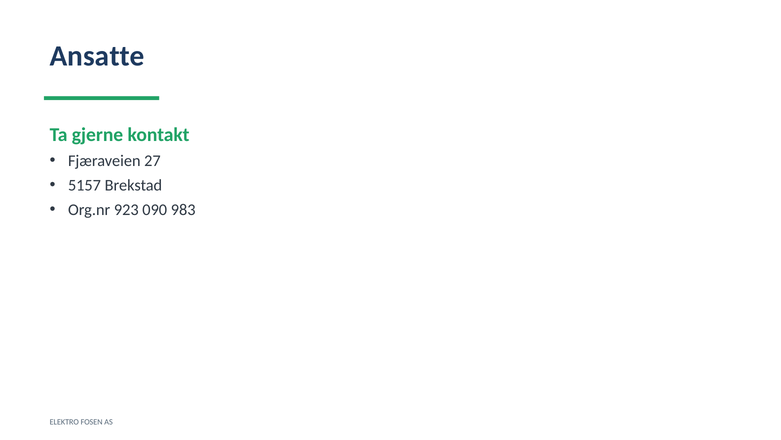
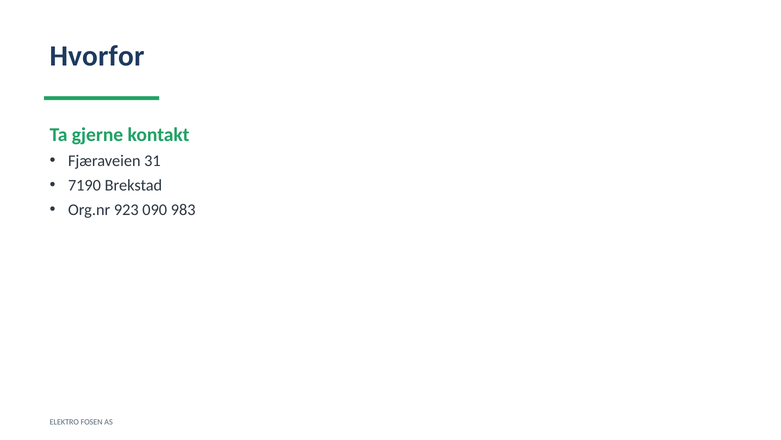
Ansatte: Ansatte -> Hvorfor (97, 56)
27: 27 -> 31 (152, 161)
5157: 5157 -> 7190 (84, 185)
